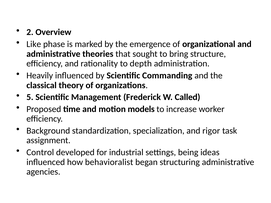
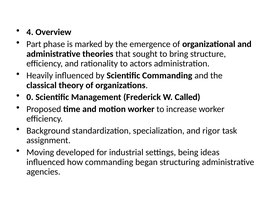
2: 2 -> 4 (30, 32)
Like: Like -> Part (34, 44)
depth: depth -> actors (141, 64)
5: 5 -> 0 (30, 97)
motion models: models -> worker (141, 109)
Control: Control -> Moving (40, 153)
how behavioralist: behavioralist -> commanding (109, 162)
